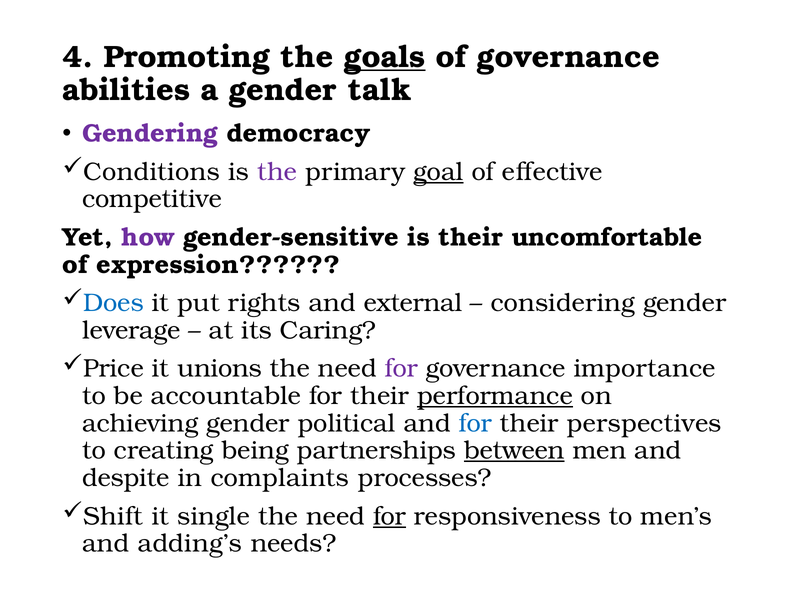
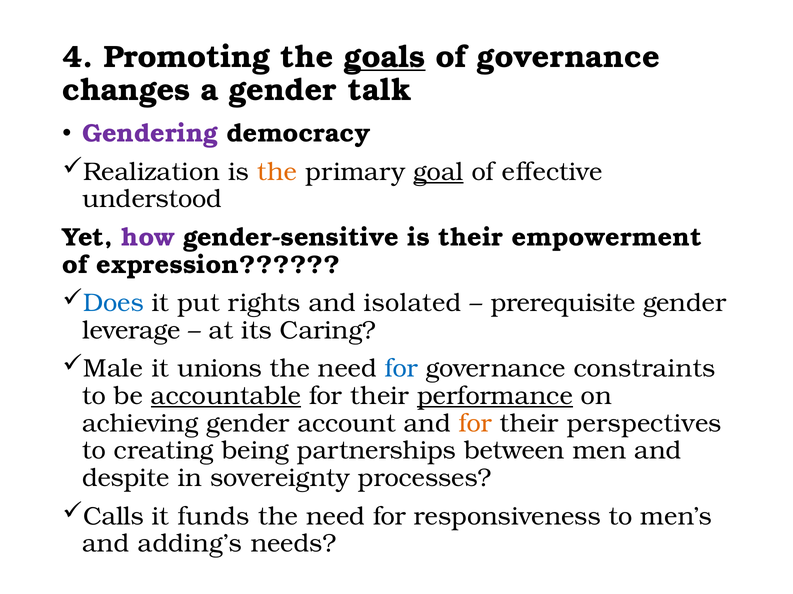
abilities: abilities -> changes (126, 90)
Conditions: Conditions -> Realization (152, 172)
the colour: purple -> orange (277, 172)
competitive: competitive -> understood (152, 199)
uncomfortable: uncomfortable -> empowerment (607, 238)
external: external -> isolated (413, 303)
considering: considering -> prerequisite (563, 303)
Price: Price -> Male (113, 369)
for colour: purple -> blue (401, 369)
importance: importance -> constraints (645, 369)
accountable underline: none -> present (226, 396)
political: political -> account (347, 424)
for colour: blue -> orange (475, 424)
between underline: present -> none (514, 451)
complaints: complaints -> sovereignty (280, 478)
Shift: Shift -> Calls (113, 517)
single: single -> funds (213, 517)
for underline: present -> none (390, 517)
